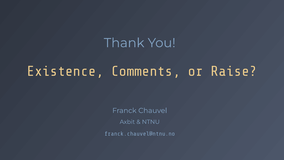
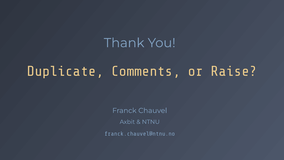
Existence: Existence -> Duplicate (65, 71)
